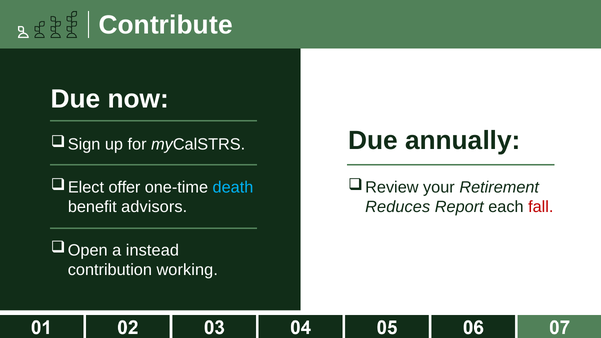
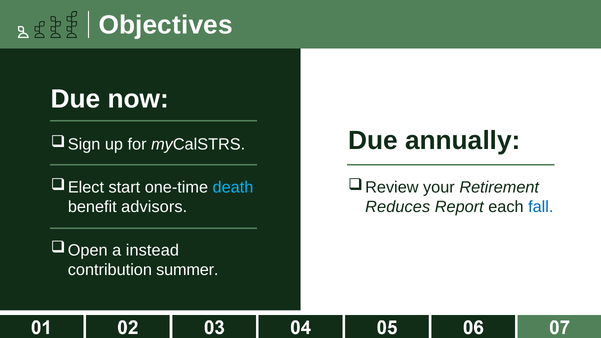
Contribute: Contribute -> Objectives (166, 25)
offer: offer -> start (124, 188)
fall colour: red -> blue (541, 207)
working: working -> summer (187, 270)
